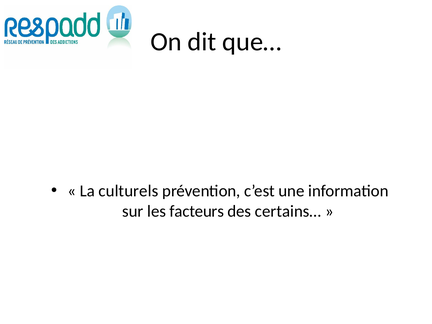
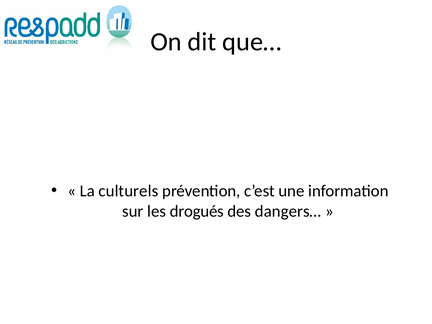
facteurs: facteurs -> drogués (197, 211)
certains…: certains… -> dangers… (288, 211)
